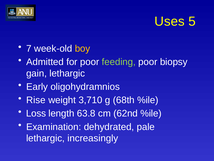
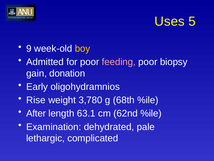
7: 7 -> 9 (29, 48)
feeding colour: light green -> pink (119, 62)
gain lethargic: lethargic -> donation (67, 73)
3,710: 3,710 -> 3,780 (90, 100)
Loss: Loss -> After (36, 113)
63.8: 63.8 -> 63.1 (86, 113)
increasingly: increasingly -> complicated (93, 138)
